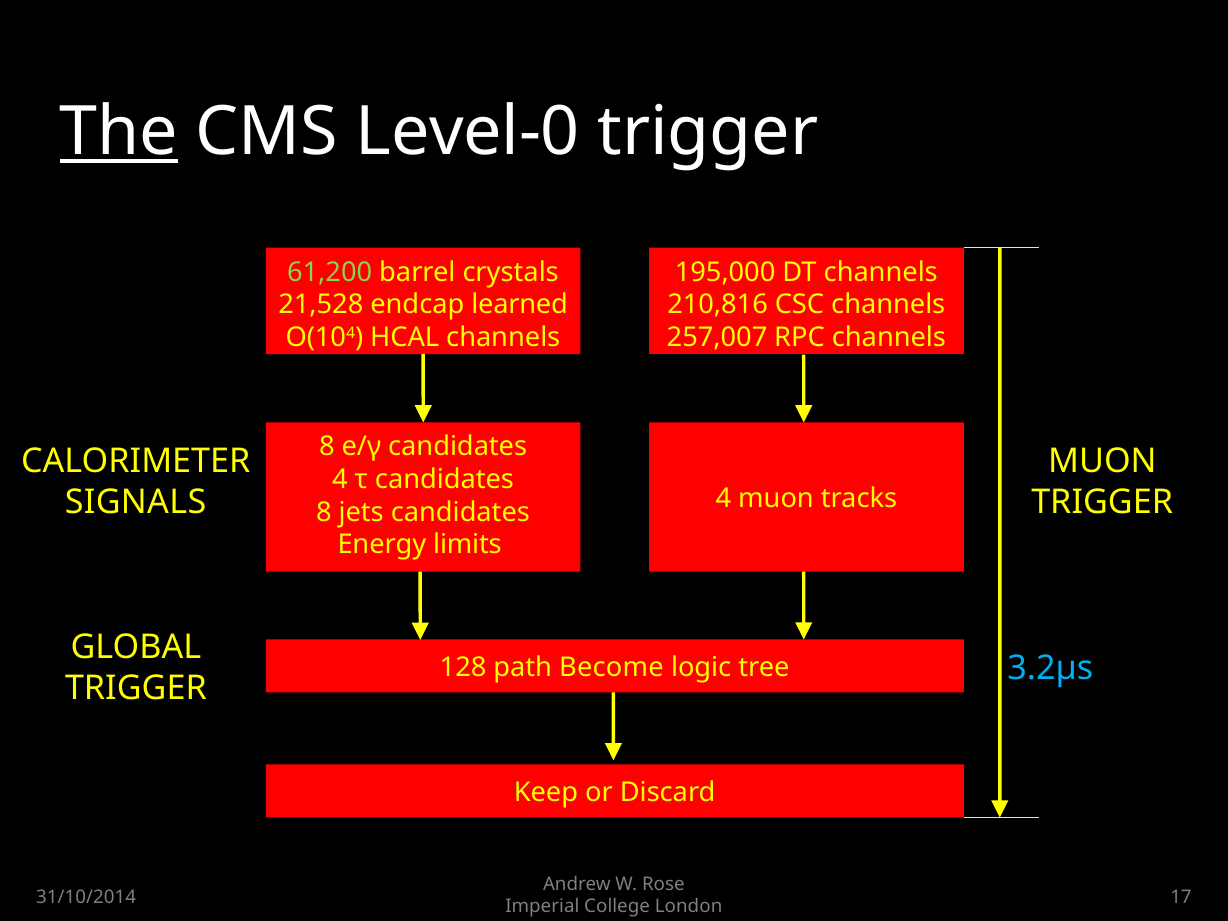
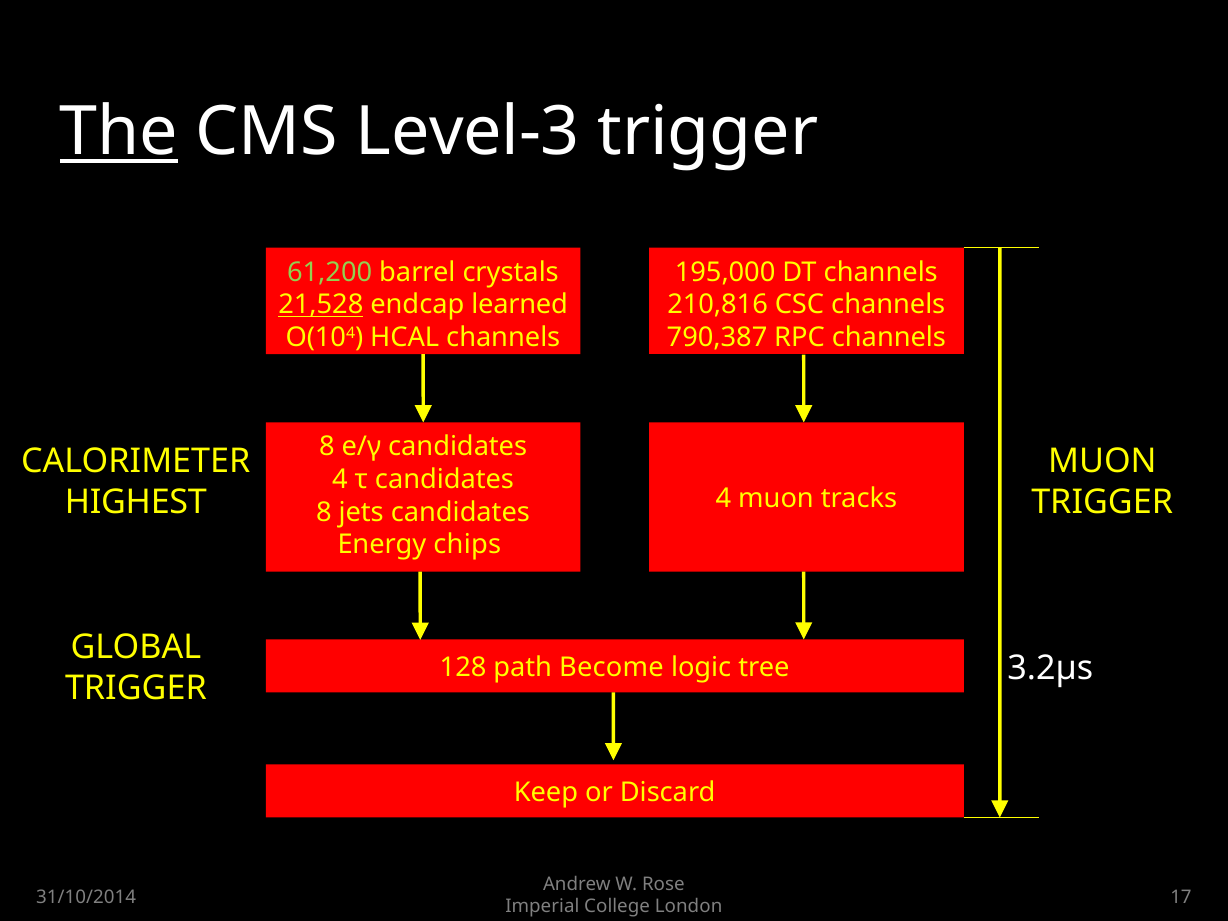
Level-0: Level-0 -> Level-3 (468, 132)
21,528 underline: none -> present (321, 305)
257,007: 257,007 -> 790,387 (717, 338)
SIGNALS: SIGNALS -> HIGHEST (136, 502)
limits: limits -> chips (467, 545)
3.2µs colour: light blue -> white (1050, 668)
